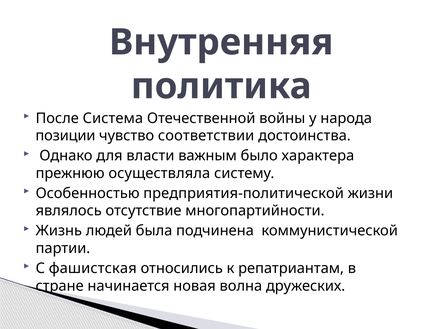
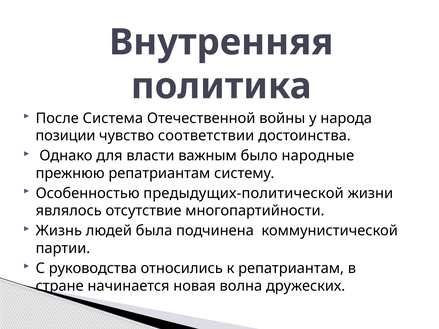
характера: характера -> народные (318, 156)
прежнюю осуществляла: осуществляла -> репатриантам (159, 173)
предприятия-политической: предприятия-политической -> предыдущих-политической (244, 193)
фашистская: фашистская -> руководства (93, 269)
